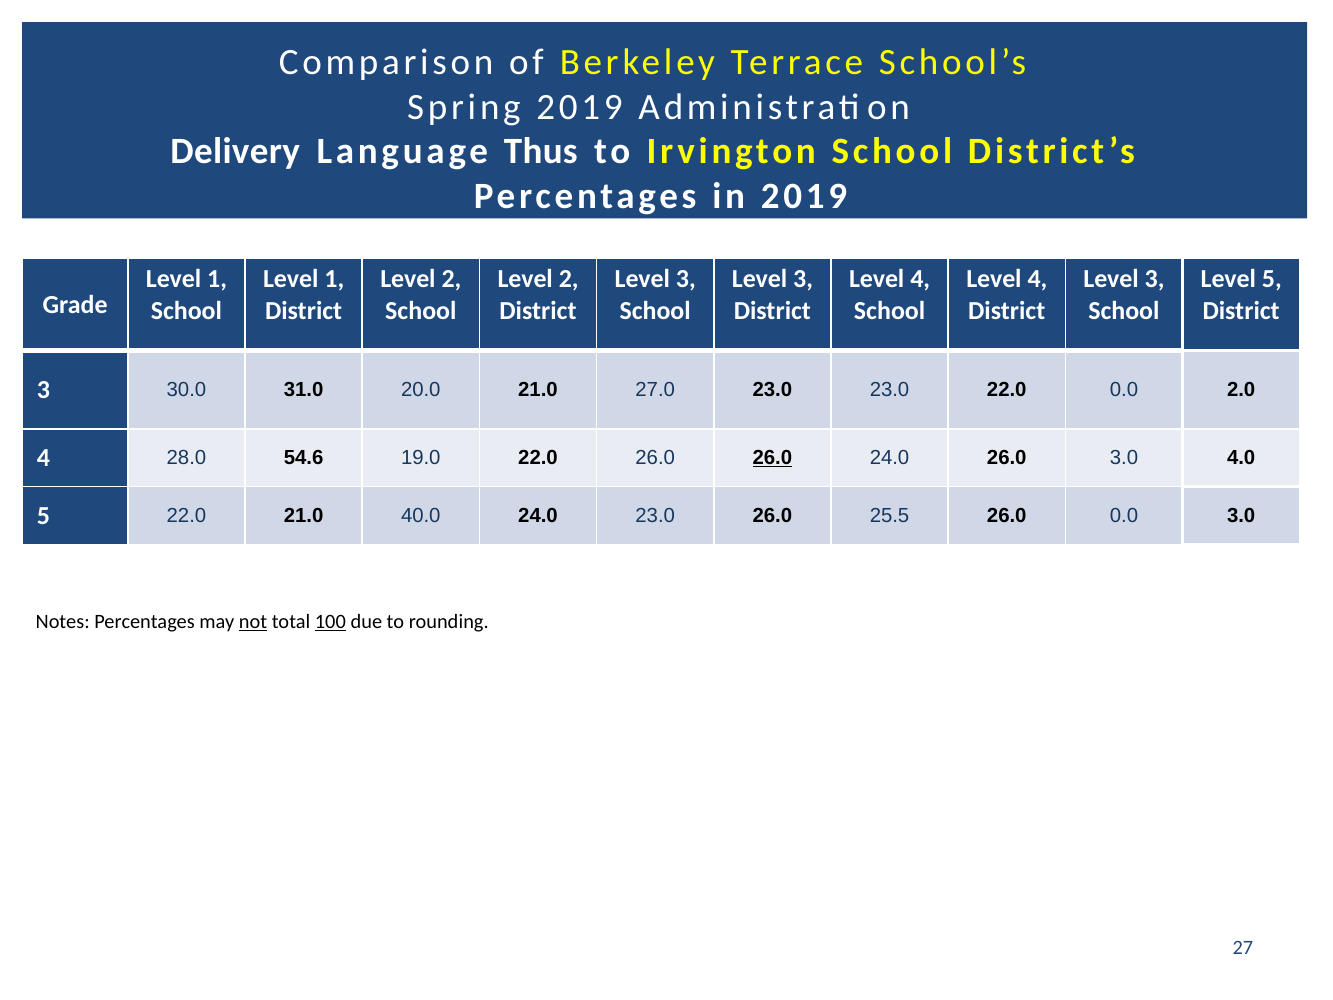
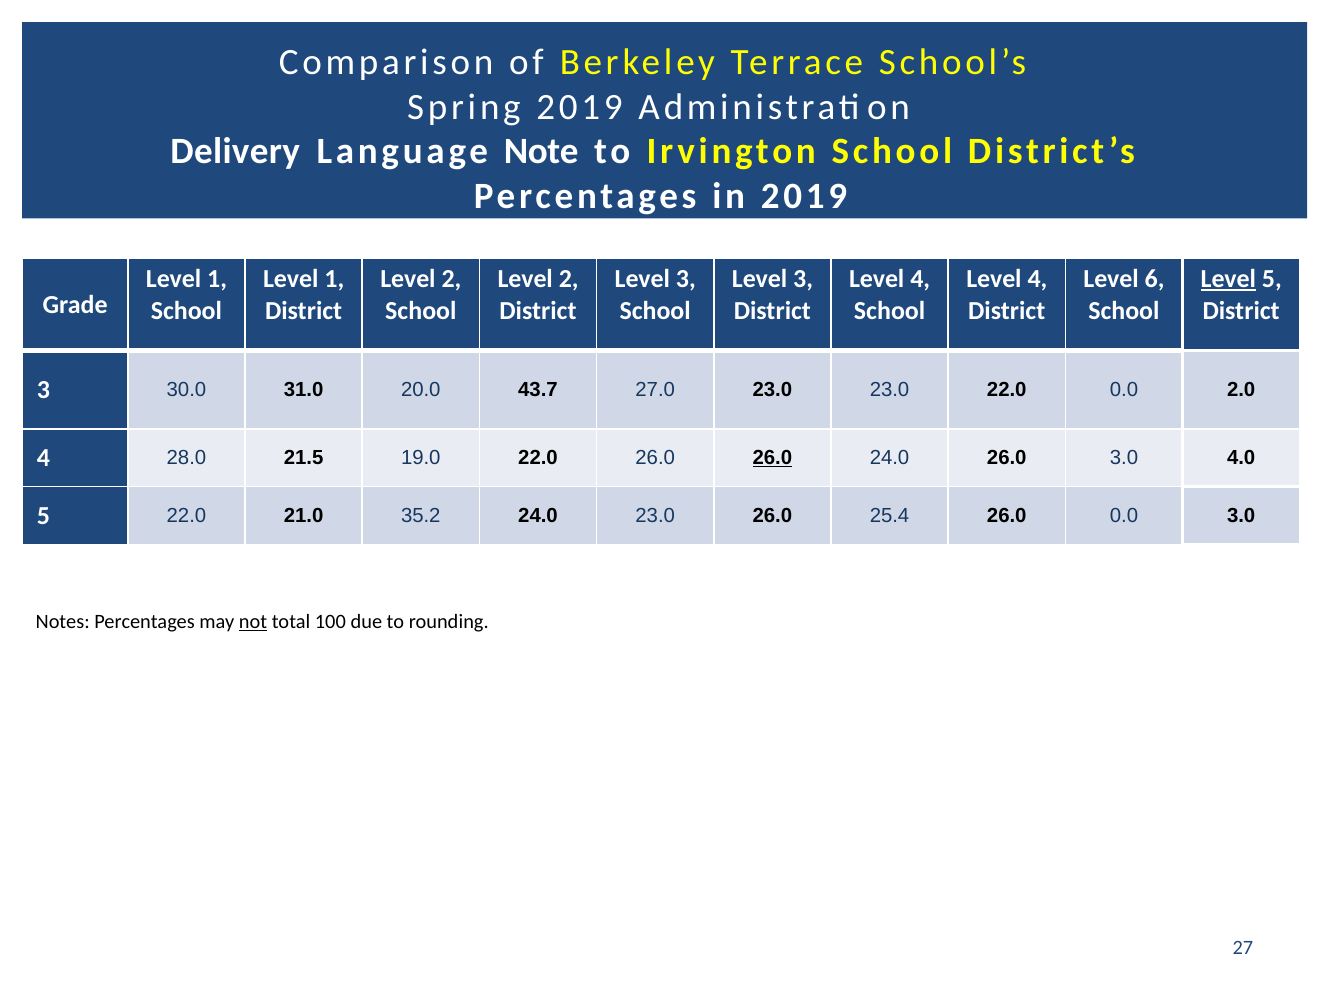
Thus: Thus -> Note (541, 151)
3: 3 -> 6 (1155, 279)
Level underline: none -> present (1228, 279)
20.0 21.0: 21.0 -> 43.7 (538, 390)
54.6: 54.6 -> 21.5 (304, 458)
40.0: 40.0 -> 35.2 (421, 516)
25.5: 25.5 -> 25.4 (890, 516)
100 underline: present -> none (330, 622)
